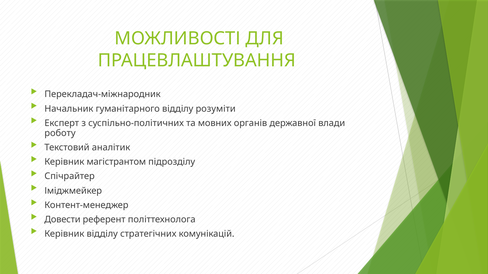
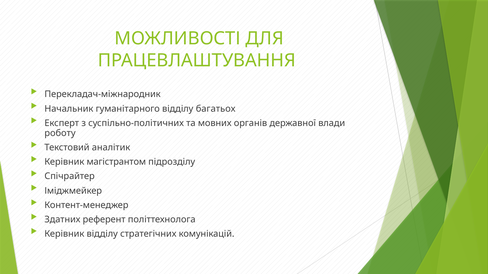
розуміти: розуміти -> багатьох (216, 109)
Довести: Довести -> Здатних (62, 220)
